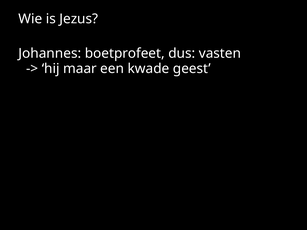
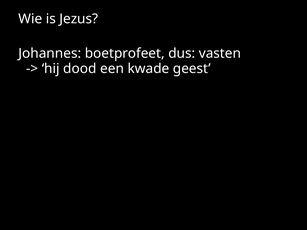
maar: maar -> dood (80, 69)
